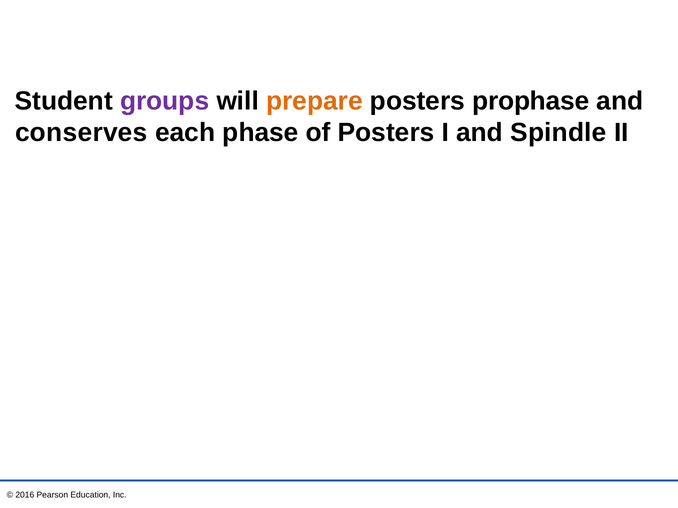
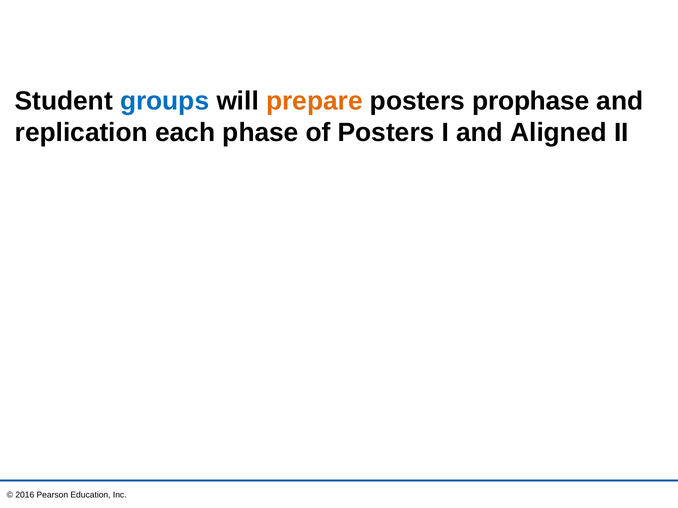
groups colour: purple -> blue (165, 101)
conserves: conserves -> replication (81, 133)
Spindle: Spindle -> Aligned (559, 133)
